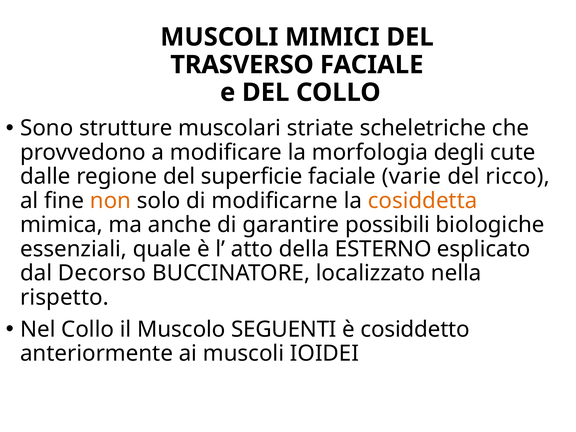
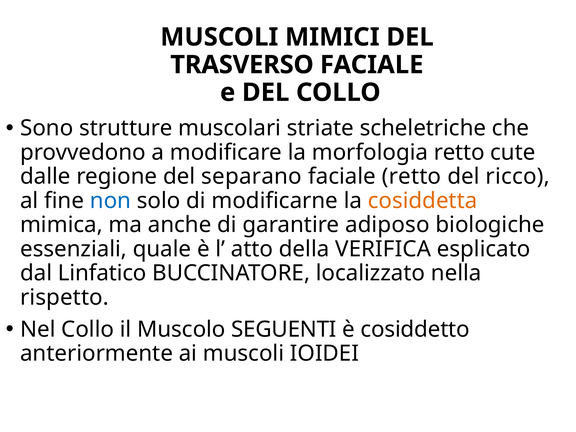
morfologia degli: degli -> retto (459, 152)
superficie: superficie -> separano (252, 177)
faciale varie: varie -> retto (411, 177)
non colour: orange -> blue (111, 201)
possibili: possibili -> adiposo (387, 225)
ESTERNO: ESTERNO -> VERIFICA (383, 249)
Decorso: Decorso -> Linfatico (102, 273)
